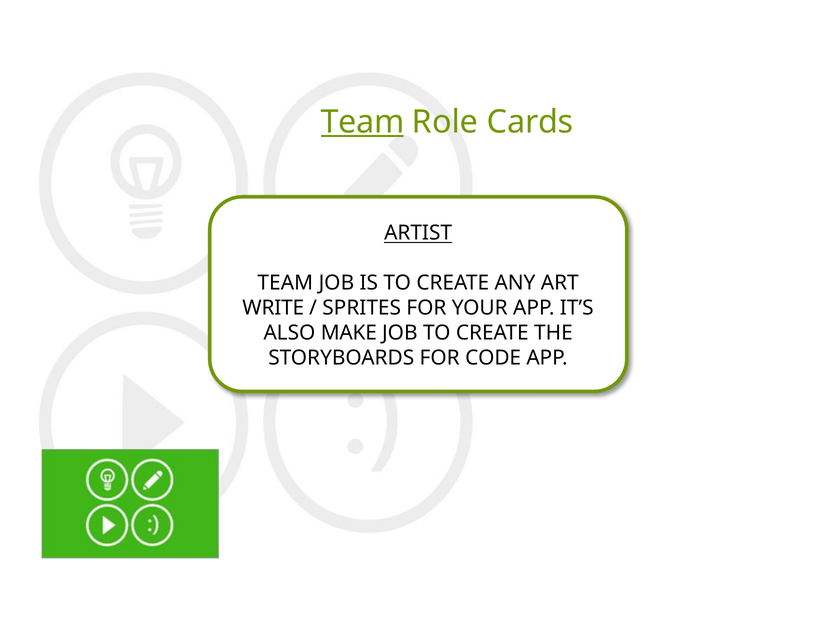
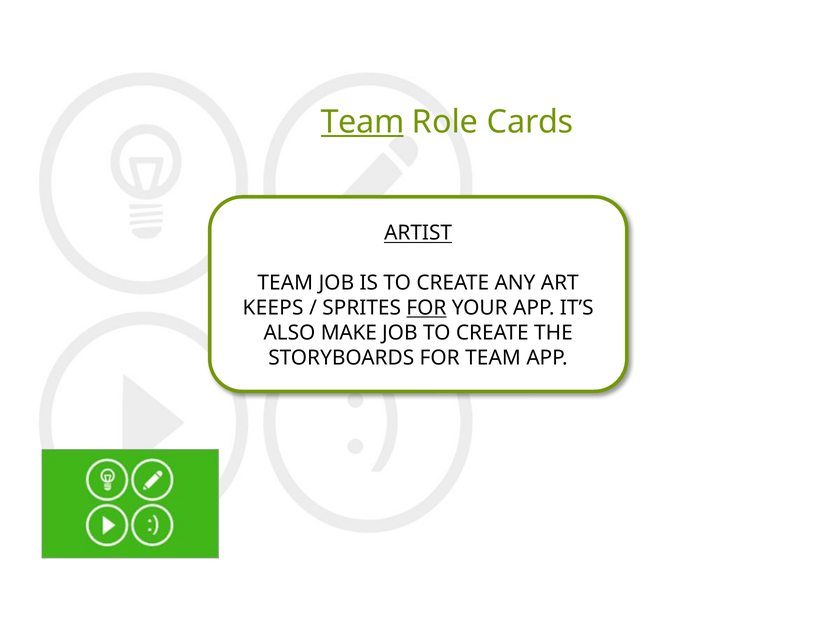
WRITE: WRITE -> KEEPS (273, 308)
FOR underline: none -> present (426, 308)
FOR CODE: CODE -> TEAM (493, 358)
